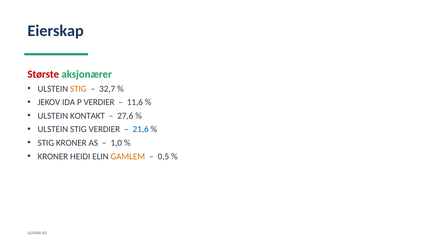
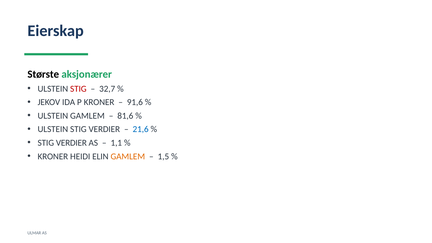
Største colour: red -> black (43, 74)
STIG colour: orange -> red (78, 89)
P VERDIER: VERDIER -> KRONER (99, 102)
11,6: 11,6 -> 91,6 (135, 102)
ULSTEIN KONTAKT: KONTAKT -> GAMLEM (87, 116)
27,6: 27,6 -> 81,6 (125, 116)
KRONER: KRONER -> VERDIER (71, 143)
1,0: 1,0 -> 1,1 (116, 143)
0,5: 0,5 -> 1,5 (163, 156)
